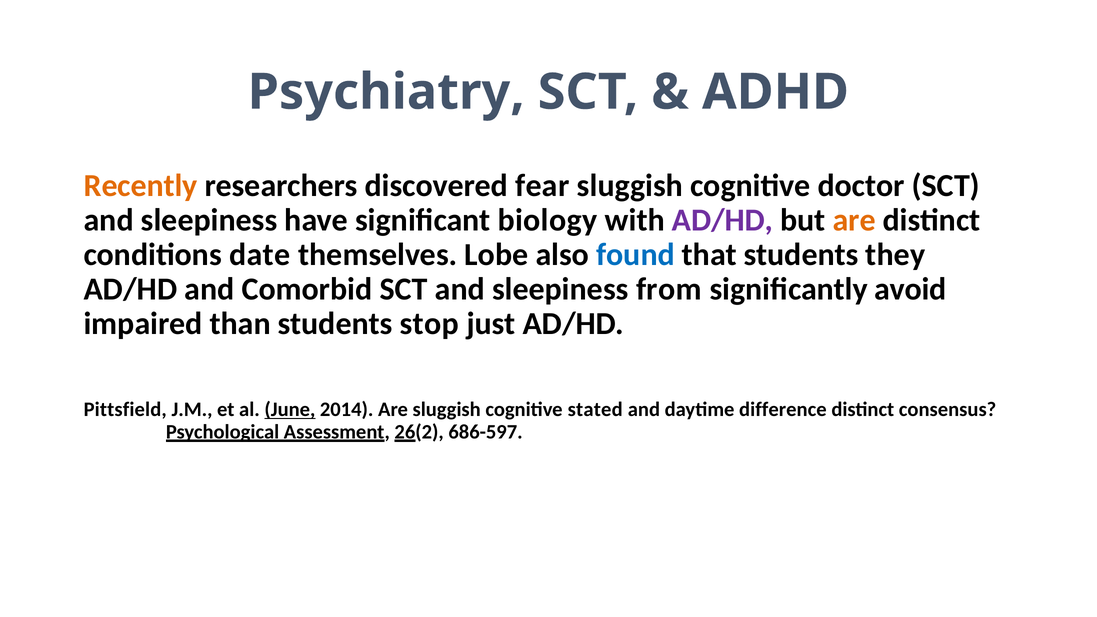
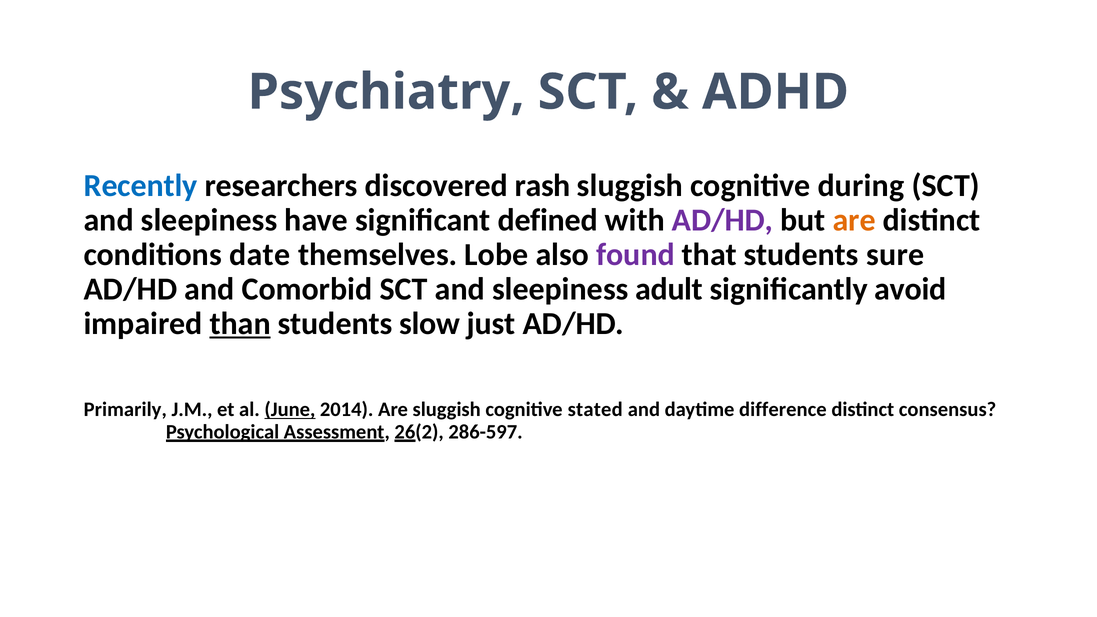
Recently colour: orange -> blue (141, 185)
fear: fear -> rash (543, 185)
doctor: doctor -> during (861, 185)
biology: biology -> defined (548, 220)
found colour: blue -> purple (636, 255)
they: they -> sure (895, 255)
from: from -> adult (669, 289)
than underline: none -> present (240, 324)
stop: stop -> slow (430, 324)
Pittsfield: Pittsfield -> Primarily (125, 410)
686-597: 686-597 -> 286-597 (486, 432)
